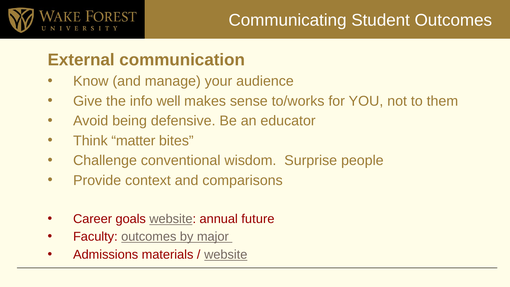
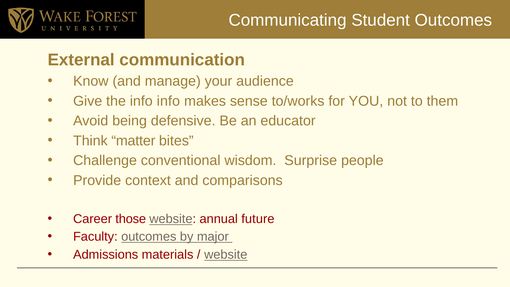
info well: well -> info (168, 101)
goals: goals -> those (131, 219)
